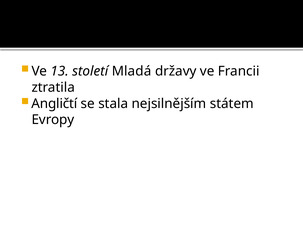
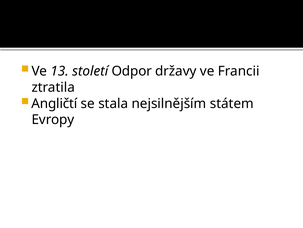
Mladá: Mladá -> Odpor (132, 71)
